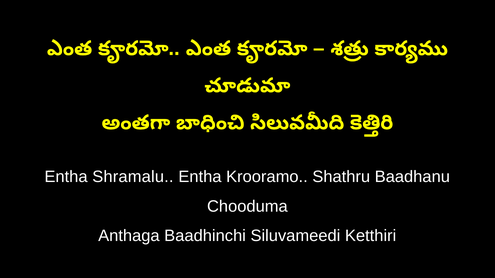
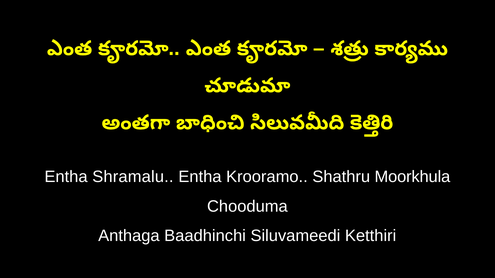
Baadhanu: Baadhanu -> Moorkhula (412, 177)
